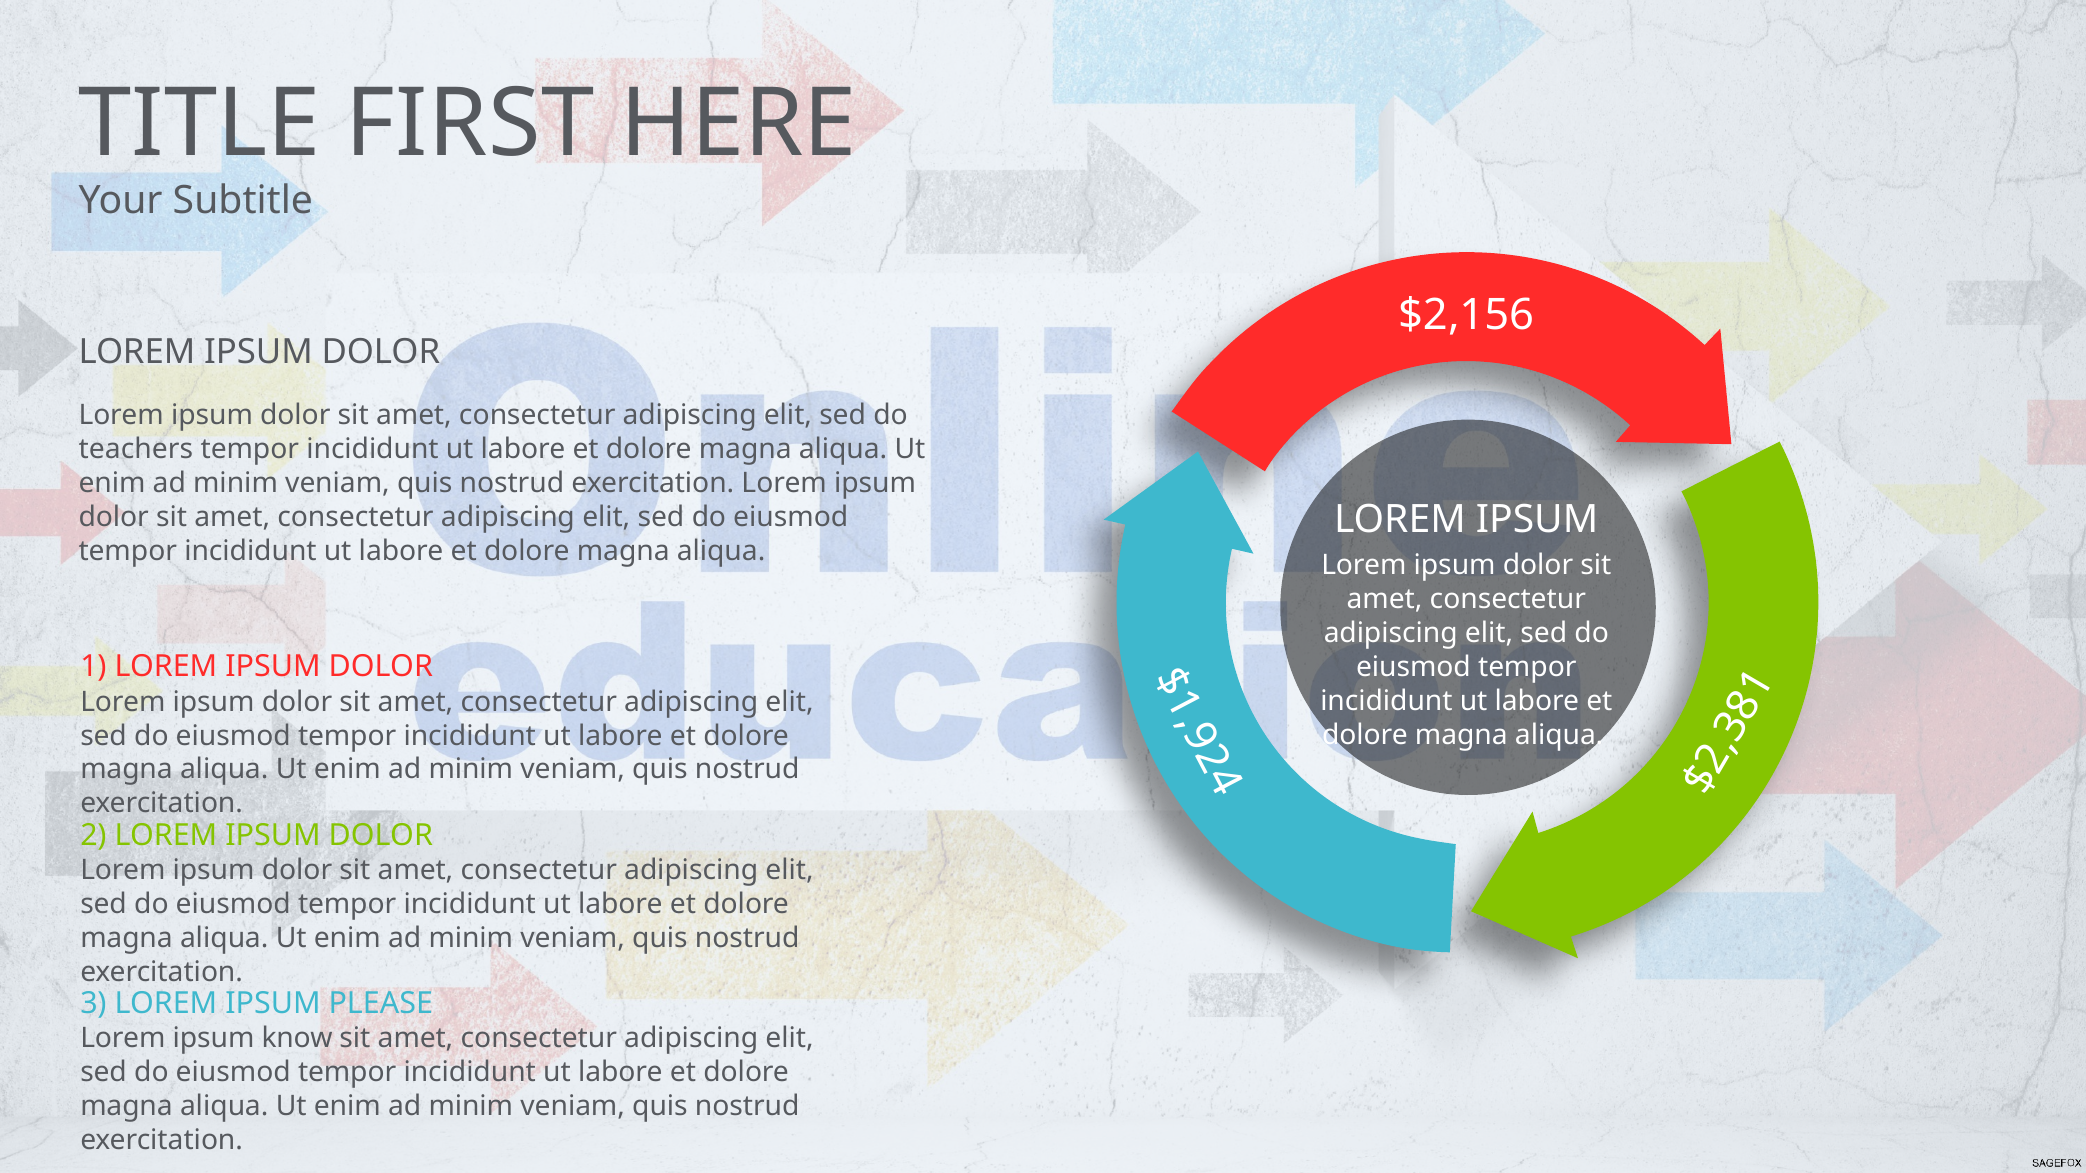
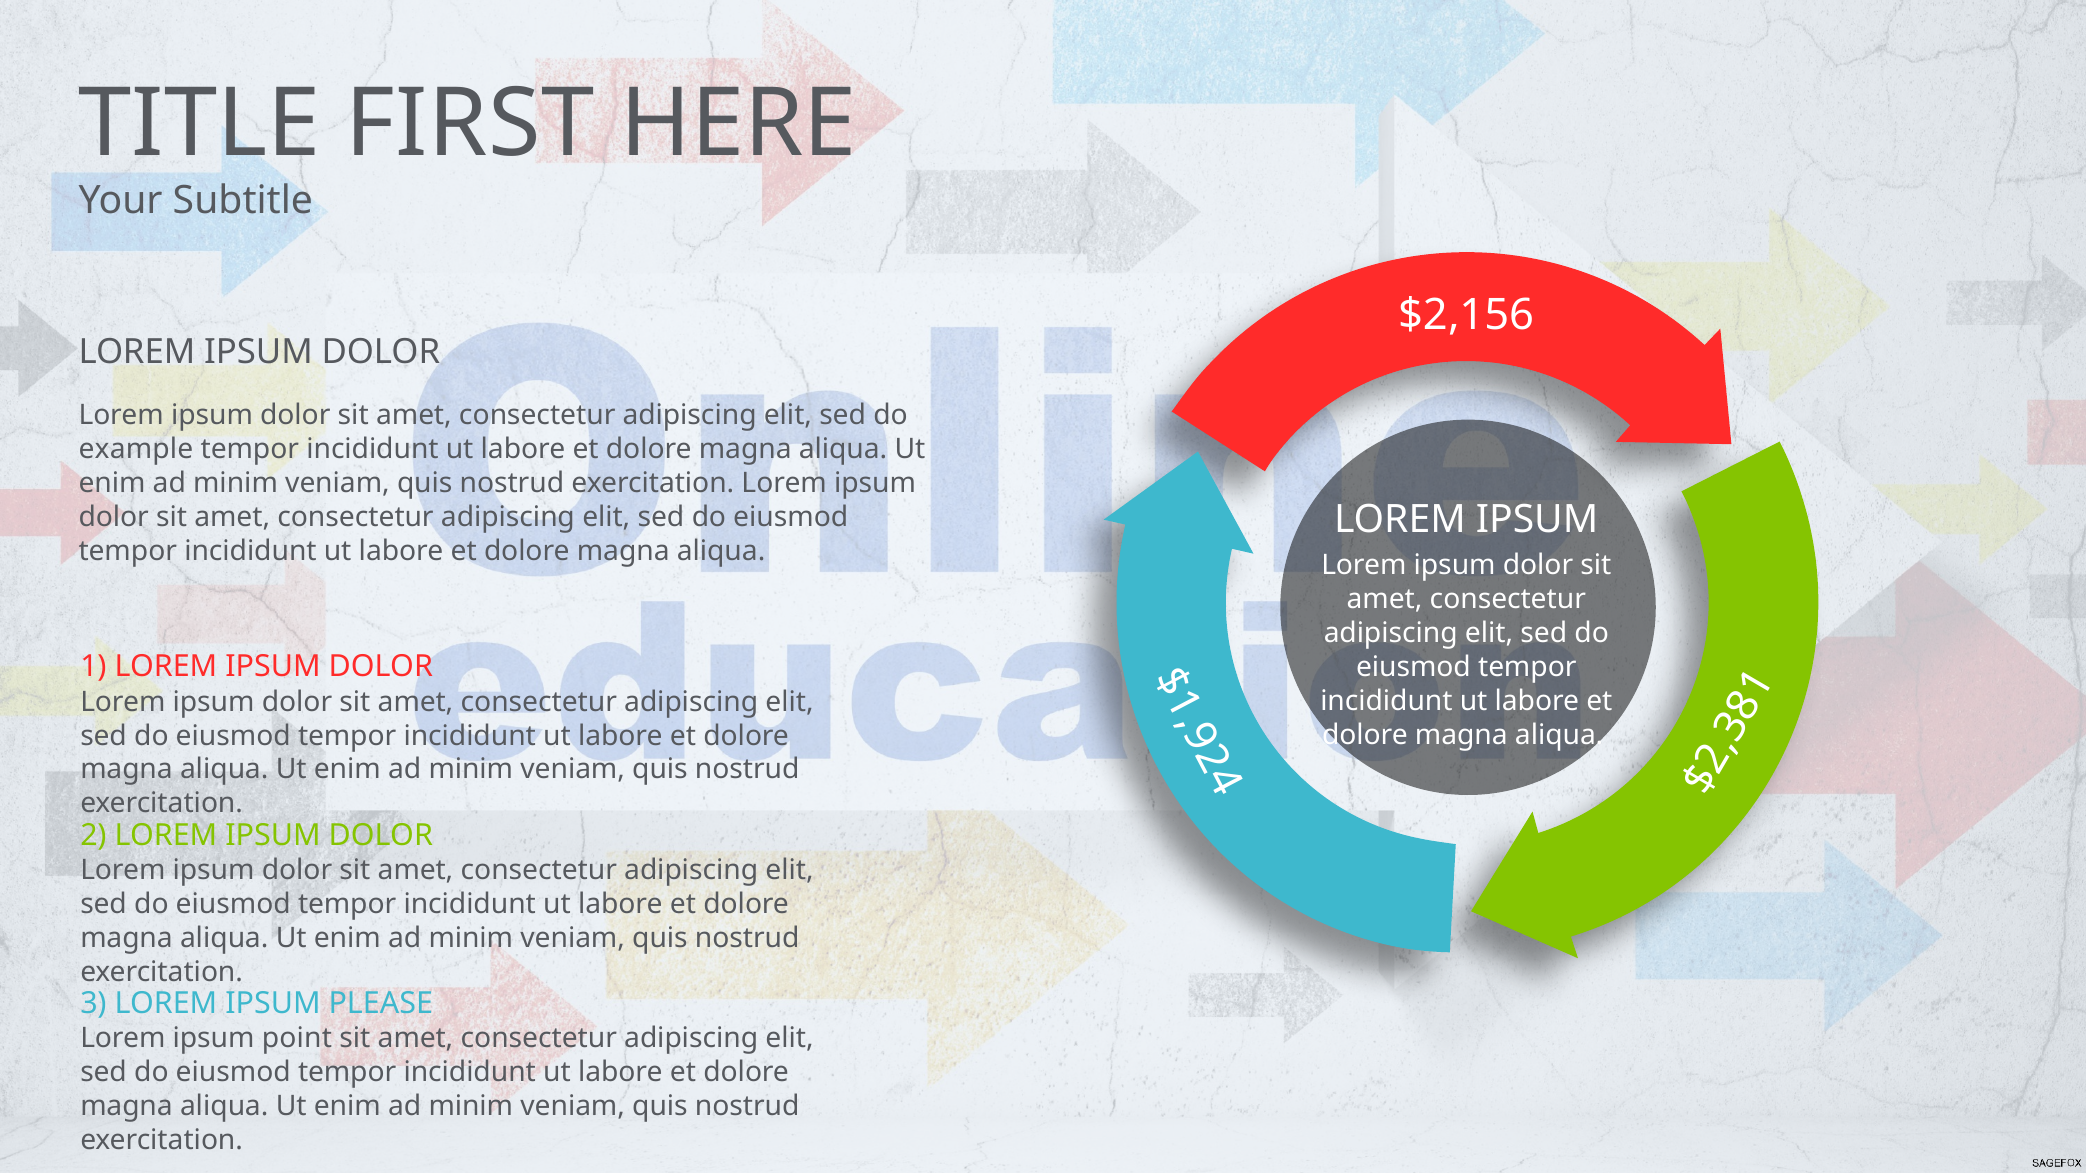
teachers: teachers -> example (136, 449)
know: know -> point (297, 1039)
